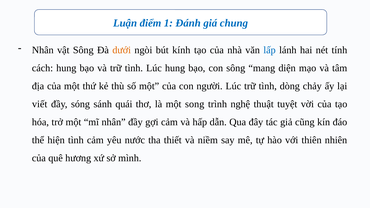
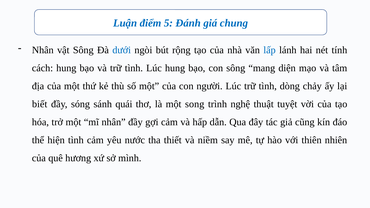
1: 1 -> 5 (168, 23)
dưới colour: orange -> blue (122, 50)
kính: kính -> rộng (181, 50)
viết: viết -> biết (40, 104)
